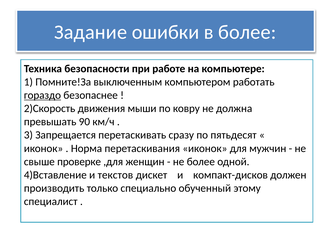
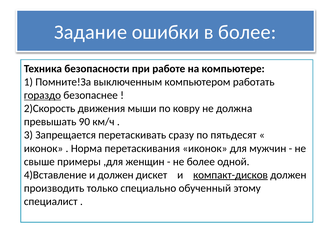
проверке: проверке -> примеры (79, 161)
и текстов: текстов -> должен (116, 174)
компакт-дисков underline: none -> present (230, 174)
